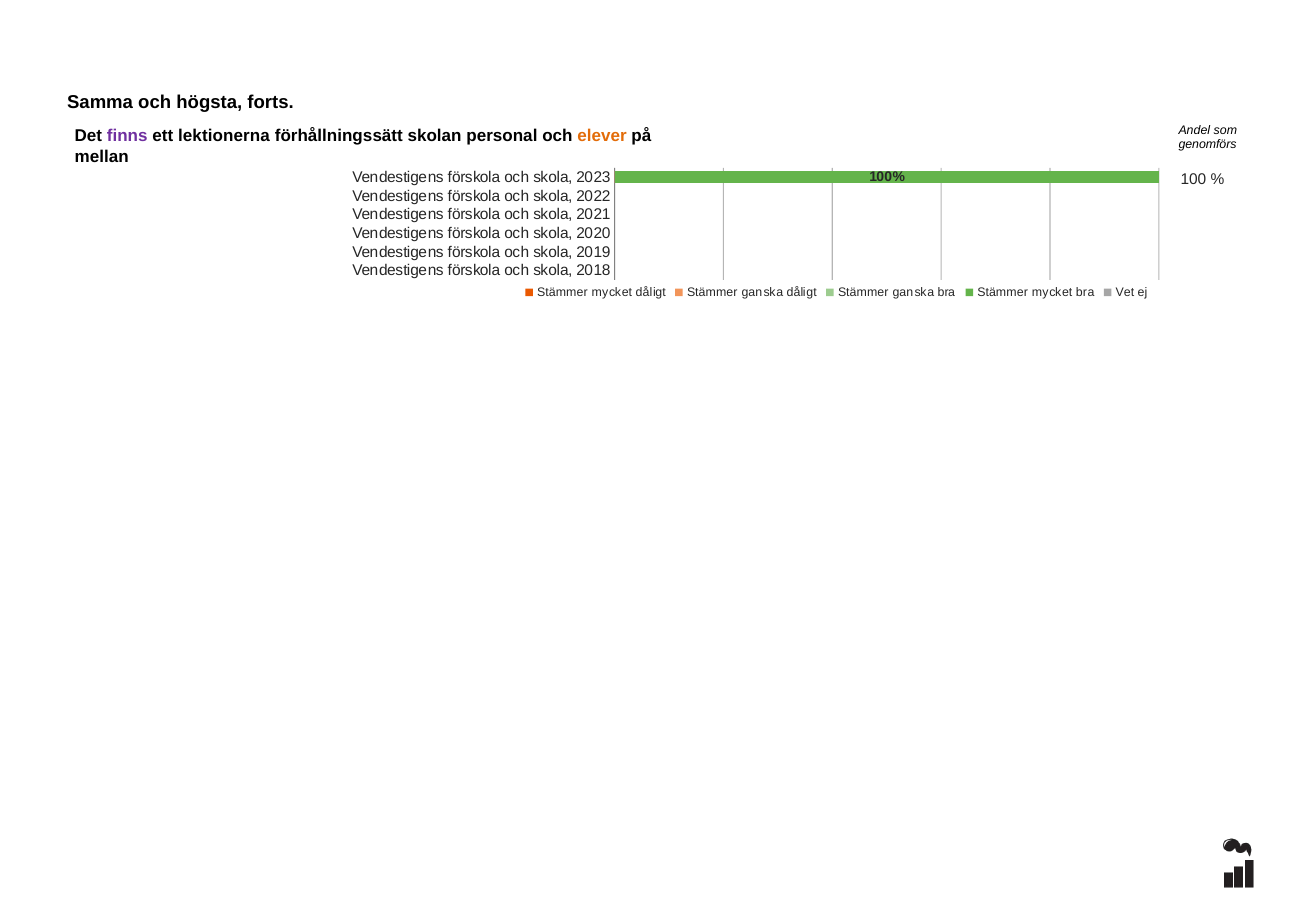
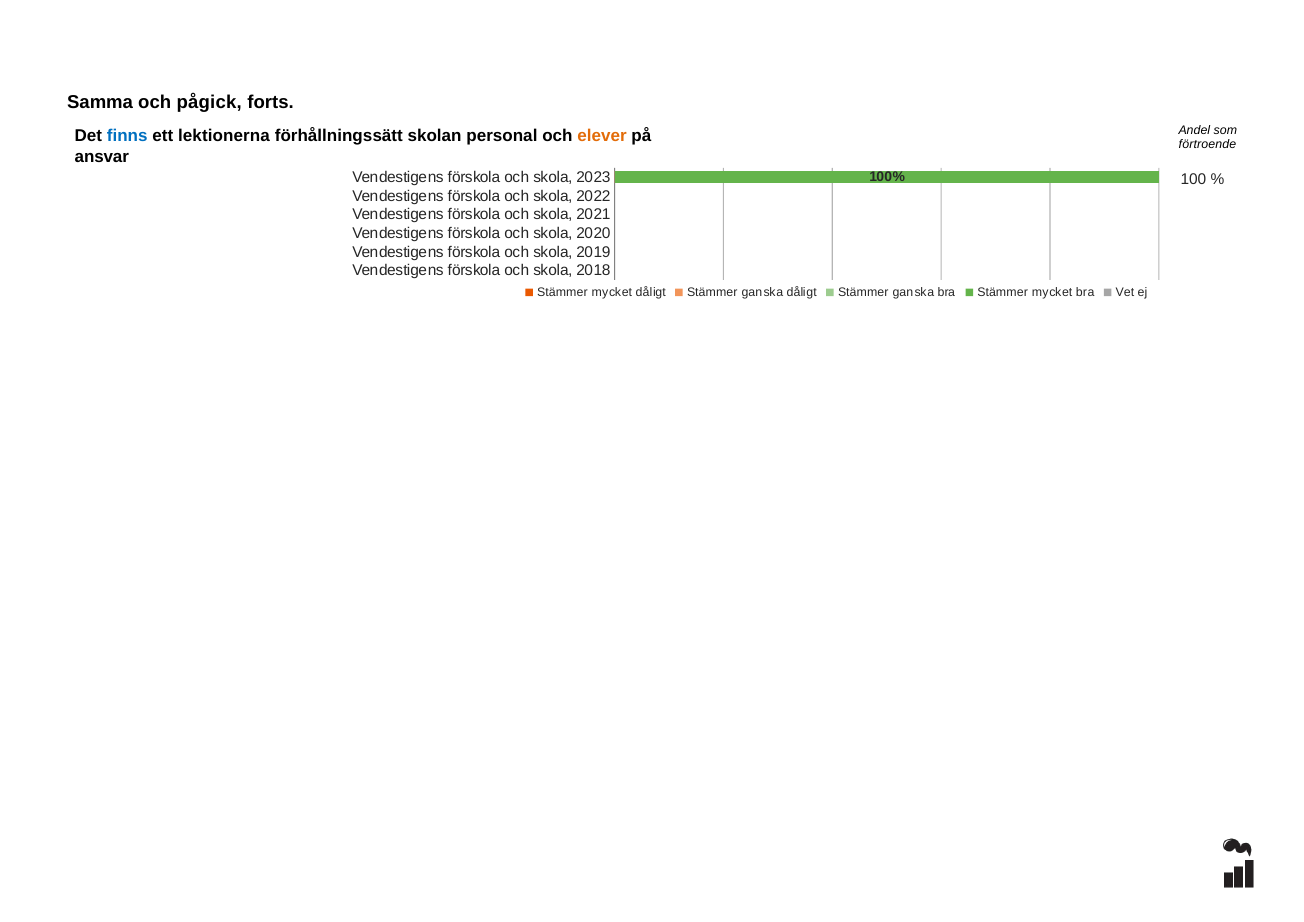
högsta: högsta -> pågick (209, 102)
finns colour: purple -> blue (127, 136)
genomförs: genomförs -> förtroende (1207, 145)
mellan: mellan -> ansvar (102, 157)
